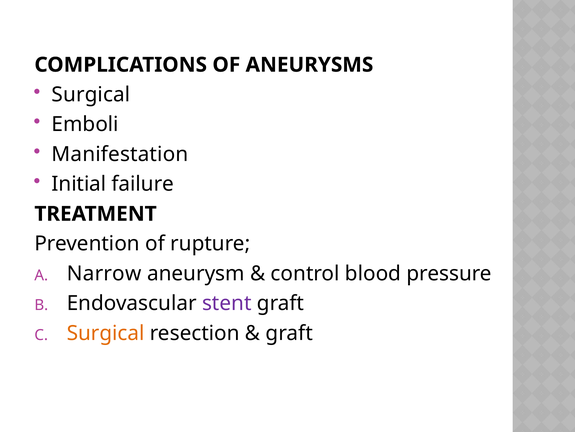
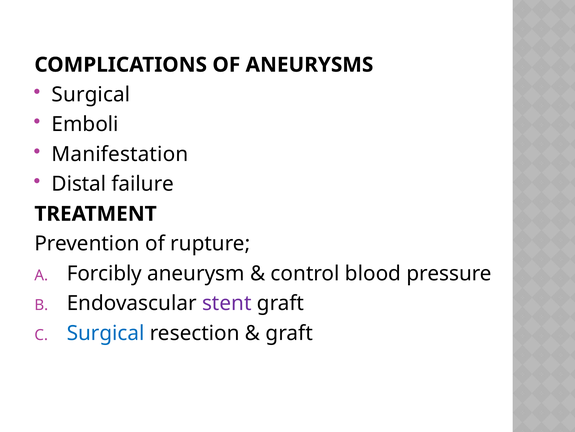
Initial: Initial -> Distal (79, 184)
Narrow: Narrow -> Forcibly (104, 273)
Surgical colour: orange -> blue (106, 333)
